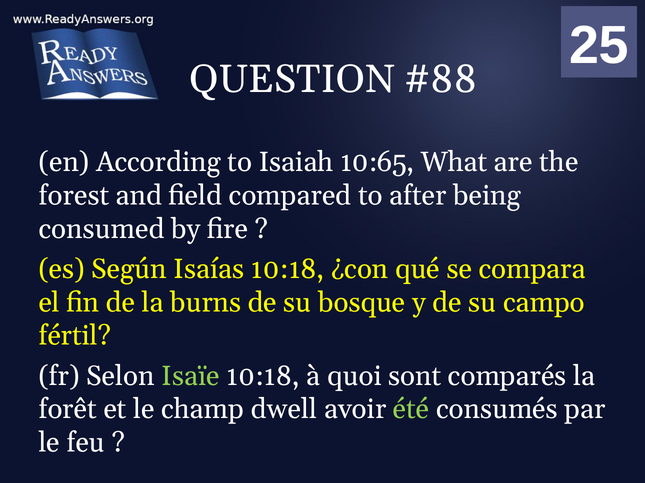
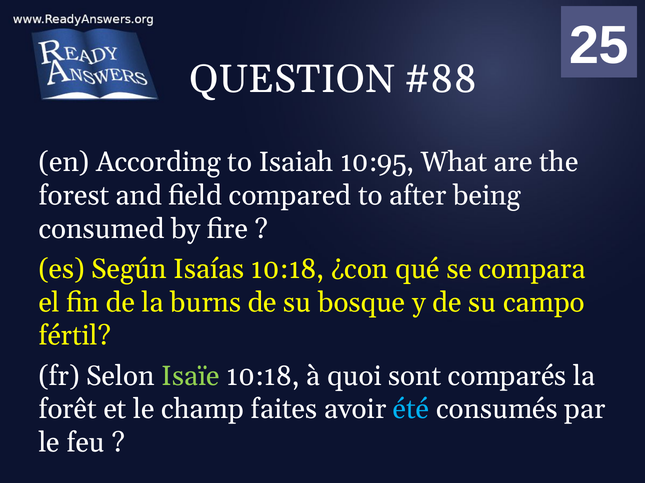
10:65: 10:65 -> 10:95 (377, 163)
dwell: dwell -> faites (284, 410)
été colour: light green -> light blue (411, 410)
